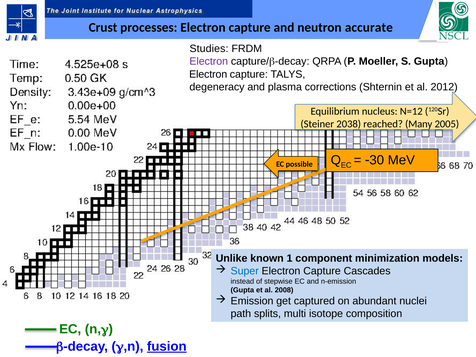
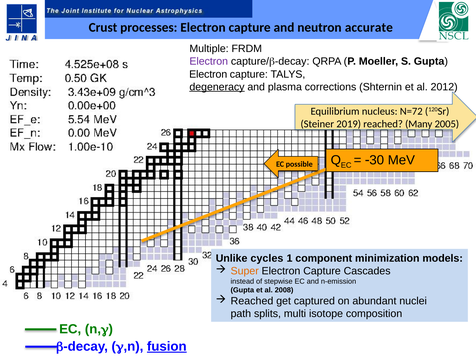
Studies: Studies -> Multiple (209, 49)
degeneracy underline: none -> present (217, 87)
N=12: N=12 -> N=72 (411, 111)
2038: 2038 -> 2019 (349, 124)
known: known -> cycles (267, 258)
Super colour: blue -> orange (245, 271)
Emission: Emission -> Reached (252, 301)
